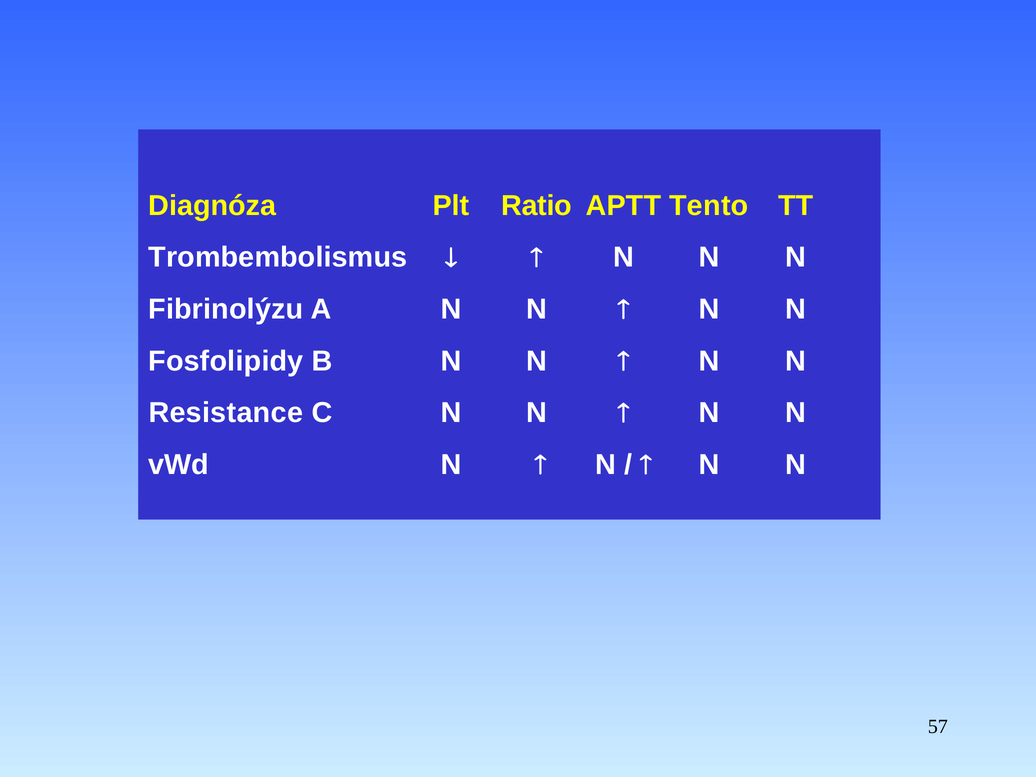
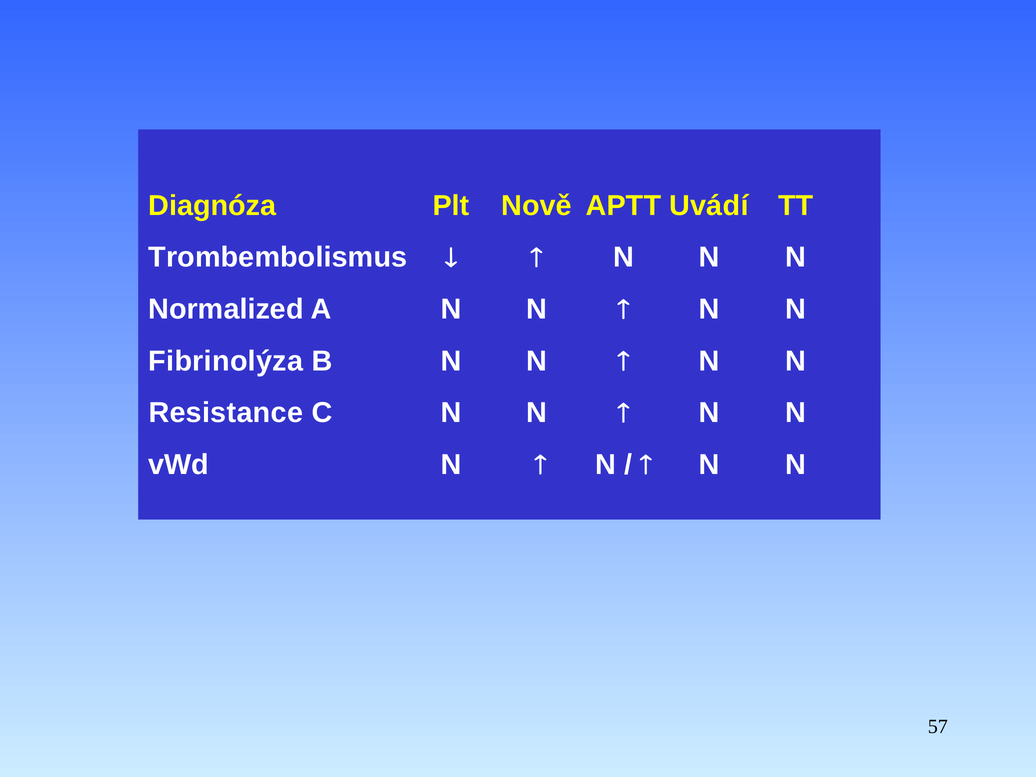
Ratio: Ratio -> Nově (536, 206)
Tento: Tento -> Uvádí (709, 206)
Fibrinolýzu: Fibrinolýzu -> Normalized (226, 309)
Fosfolipidy: Fosfolipidy -> Fibrinolýza (226, 361)
